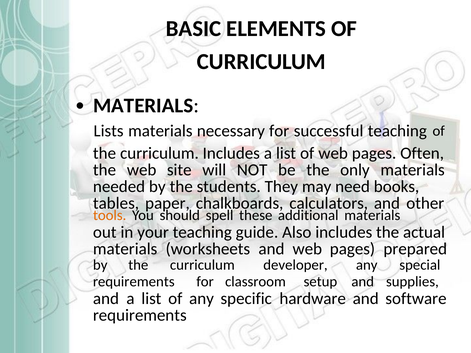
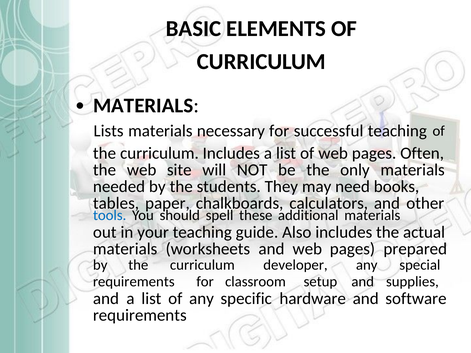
tools colour: orange -> blue (110, 215)
